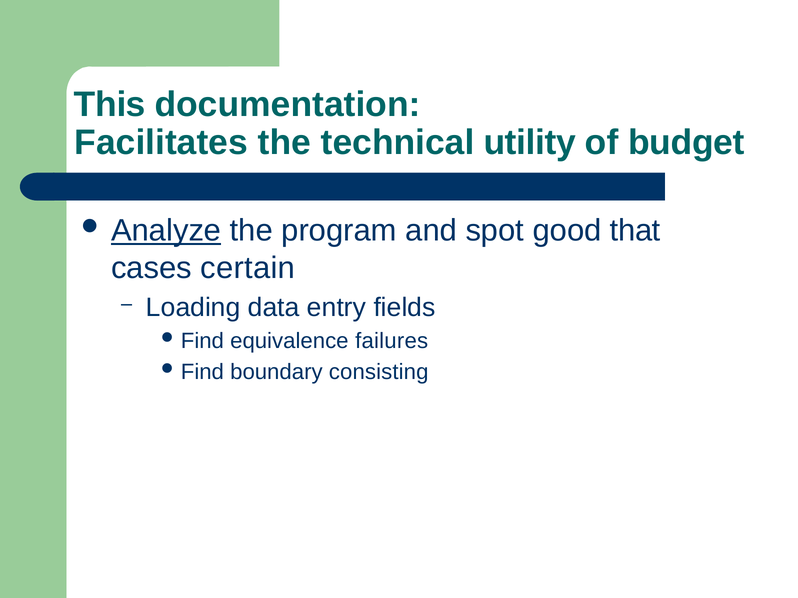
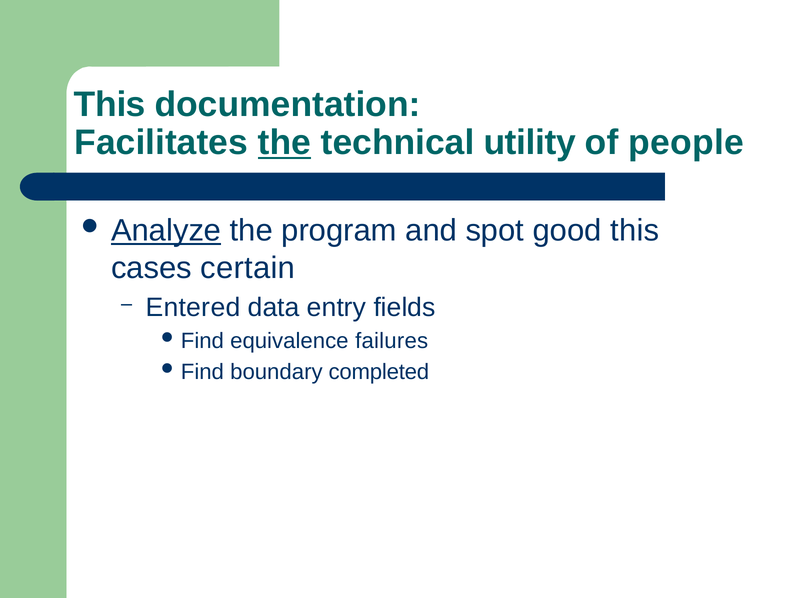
the underline: none -> present (284, 143)
budget: budget -> people (686, 143)
good that: that -> this (635, 231)
Loading: Loading -> Entered (193, 308)
consisting: consisting -> completed (379, 372)
